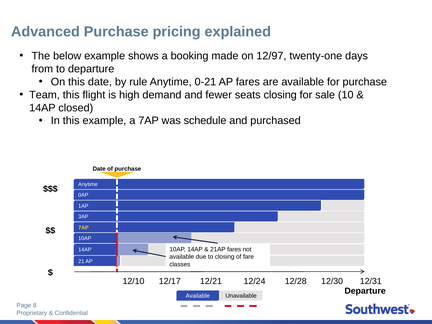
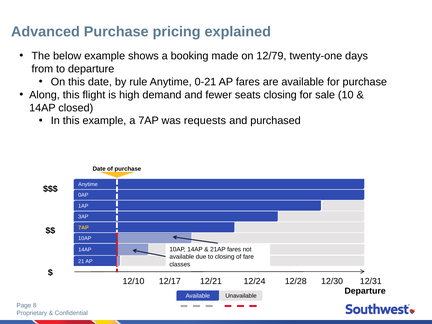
12/97: 12/97 -> 12/79 (271, 56)
Team: Team -> Along (44, 95)
schedule: schedule -> requests (205, 121)
